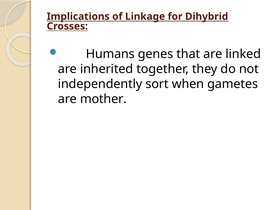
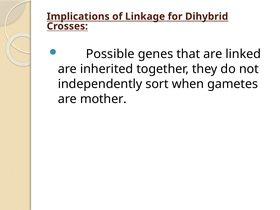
Humans: Humans -> Possible (110, 54)
